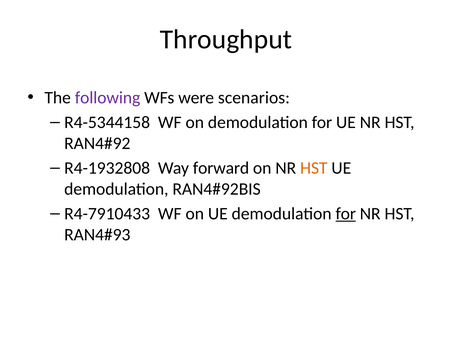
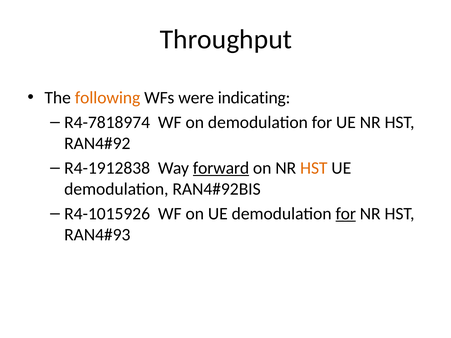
following colour: purple -> orange (108, 98)
scenarios: scenarios -> indicating (254, 98)
R4-5344158: R4-5344158 -> R4-7818974 (107, 122)
R4-1932808: R4-1932808 -> R4-1912838 (107, 168)
forward underline: none -> present (221, 168)
R4-7910433: R4-7910433 -> R4-1015926 (107, 214)
